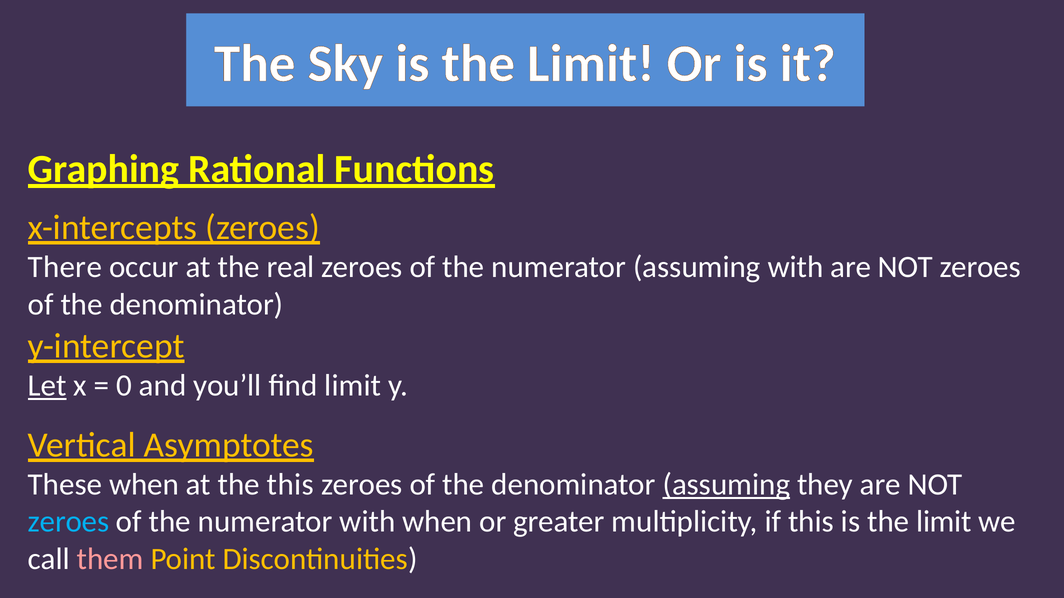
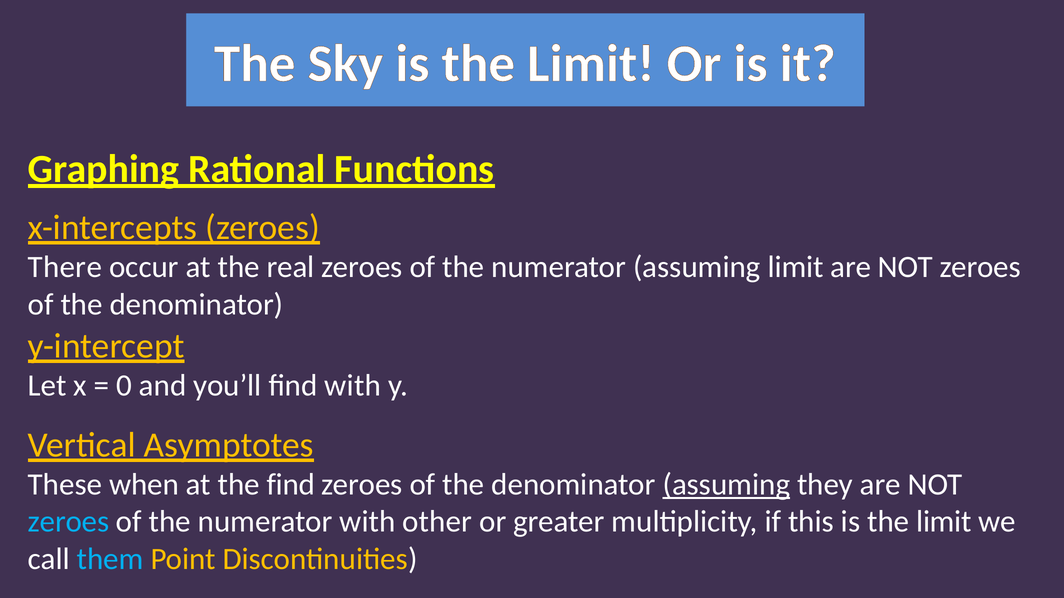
assuming with: with -> limit (796, 267)
Let underline: present -> none (47, 386)
find limit: limit -> with (353, 386)
the this: this -> find (291, 485)
with when: when -> other (437, 522)
them colour: pink -> light blue (110, 559)
